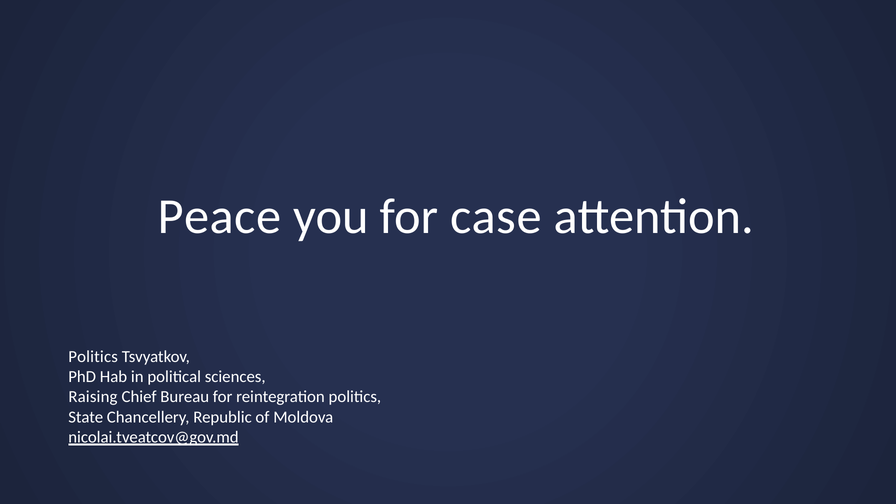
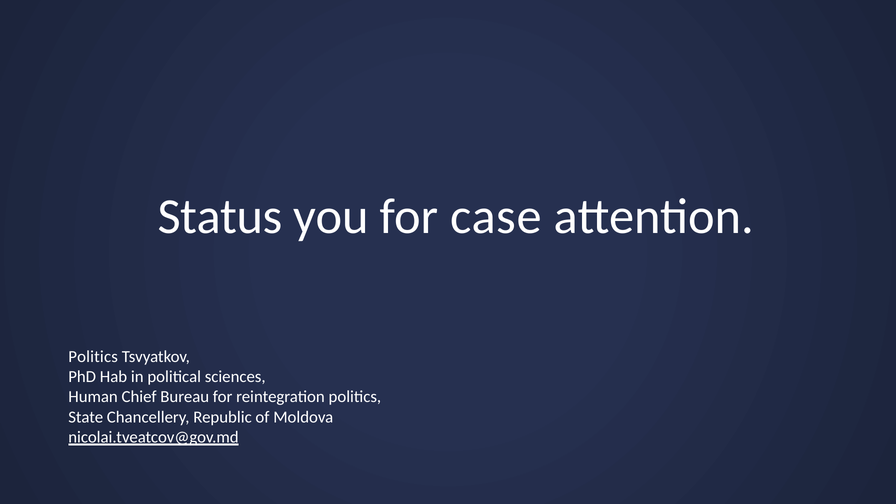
Peace: Peace -> Status (220, 217)
Raising: Raising -> Human (93, 397)
